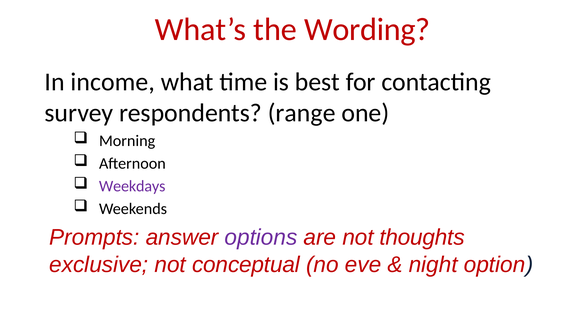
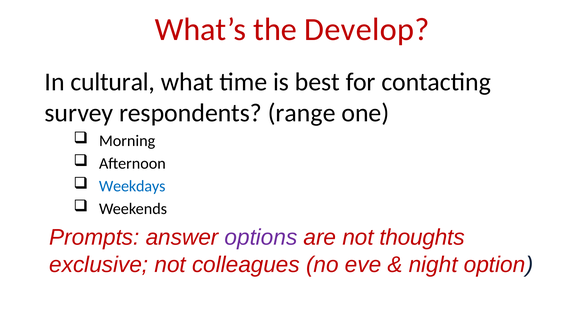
Wording: Wording -> Develop (367, 29)
income: income -> cultural (113, 82)
Weekdays colour: purple -> blue (132, 186)
conceptual: conceptual -> colleagues (246, 264)
